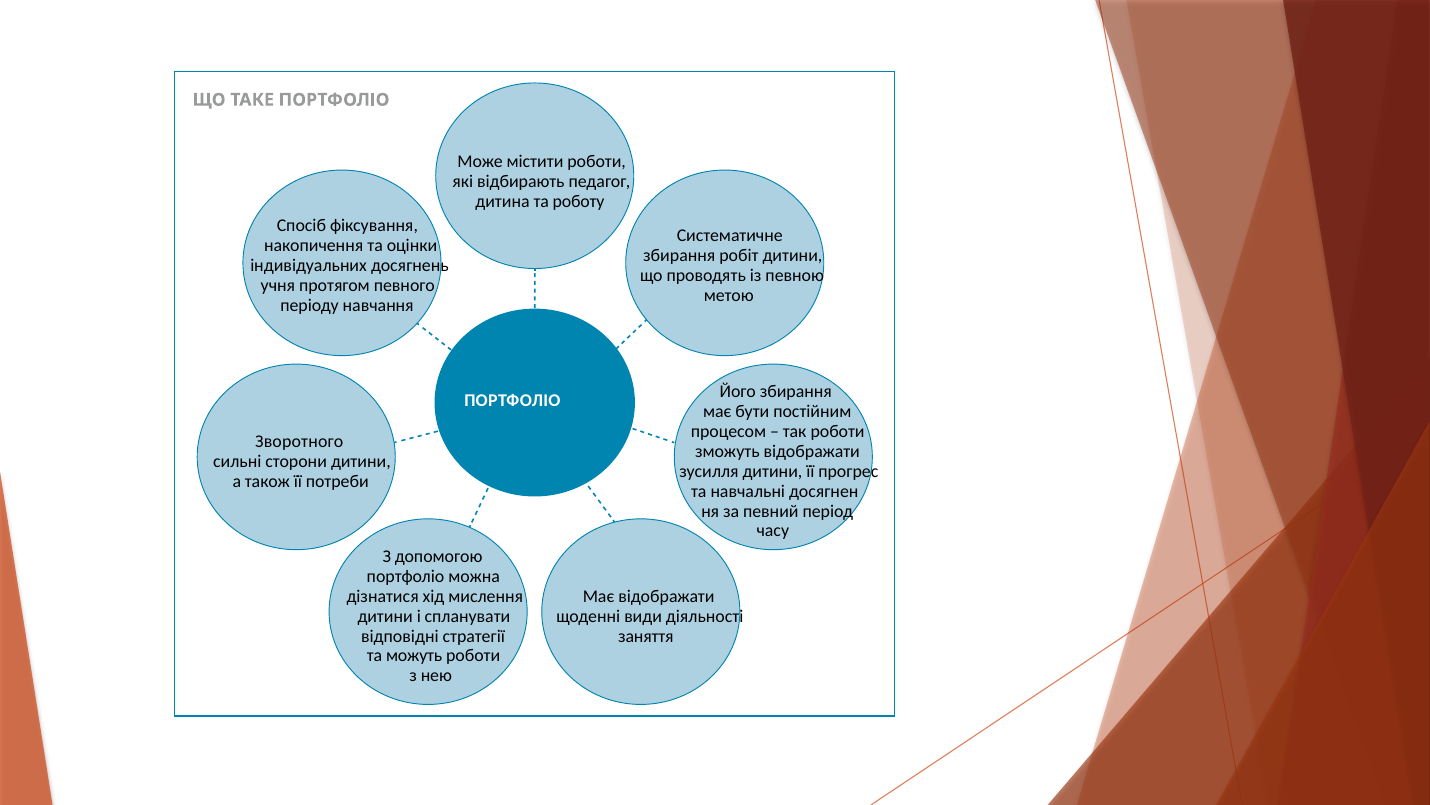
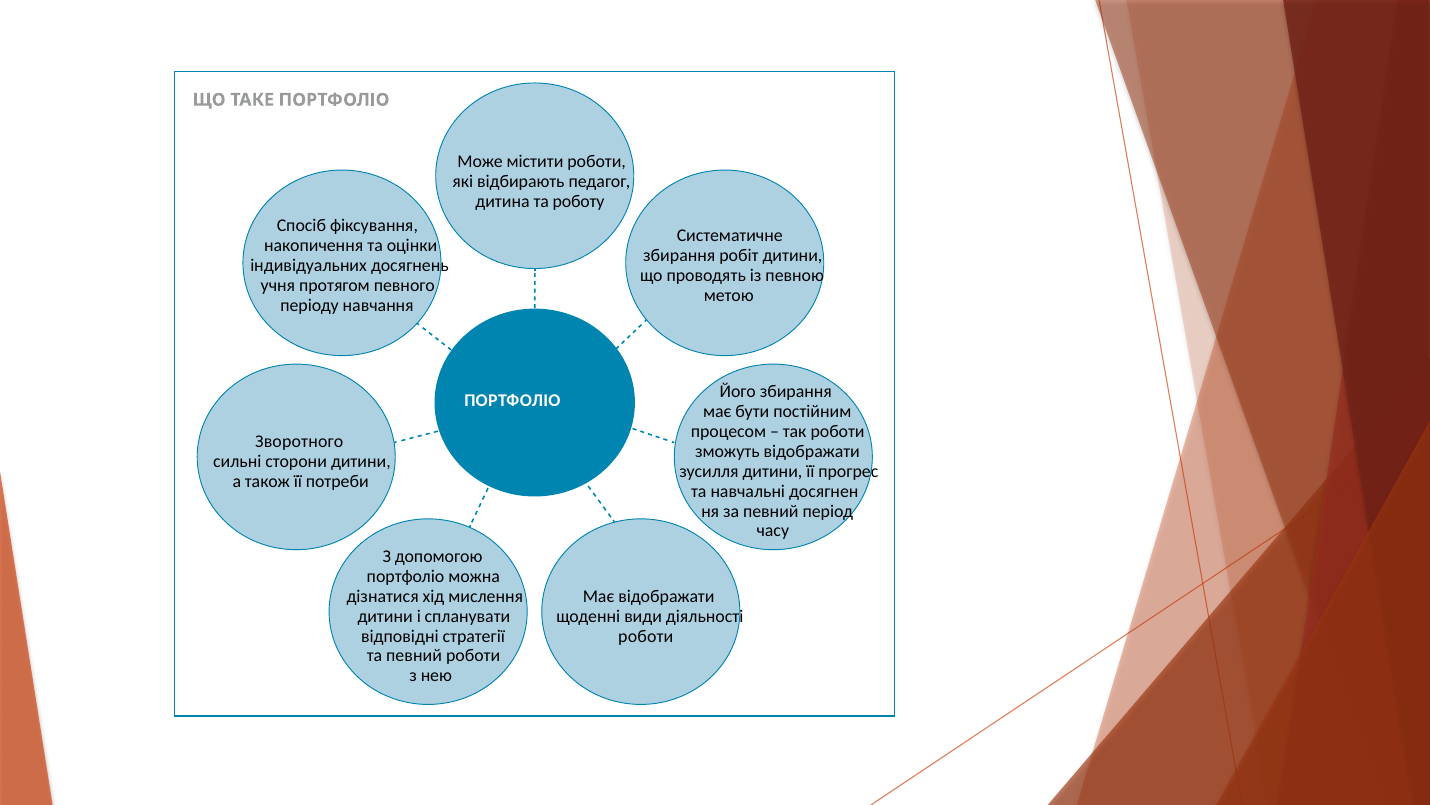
заняття: заняття -> роботи (646, 636)
та можуть: можуть -> певний (414, 656)
